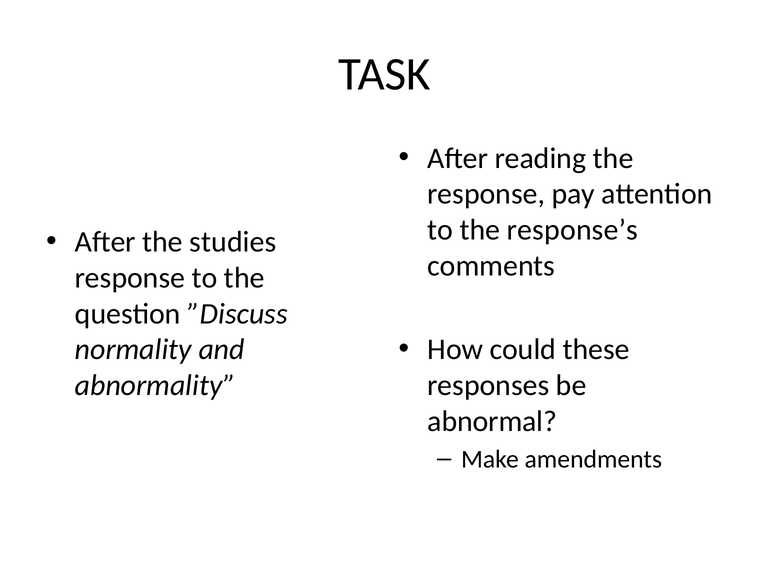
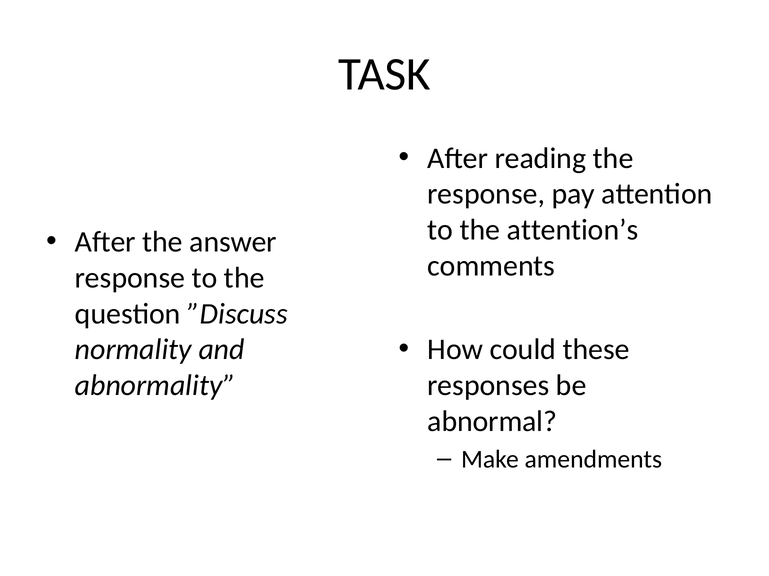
response’s: response’s -> attention’s (573, 230)
studies: studies -> answer (233, 242)
